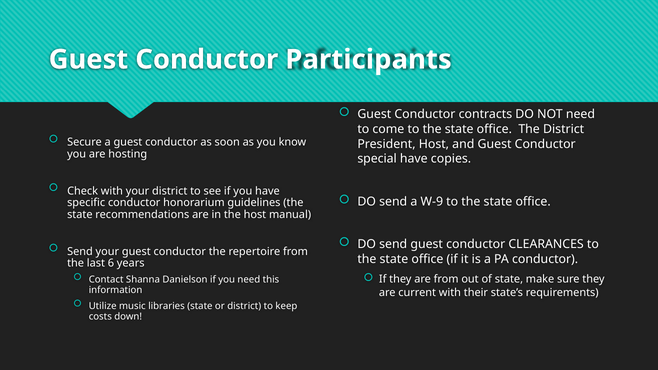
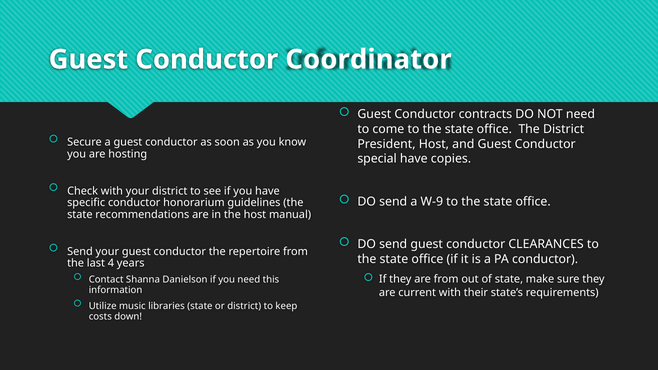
Participants: Participants -> Coordinator (369, 59)
6: 6 -> 4 (111, 263)
